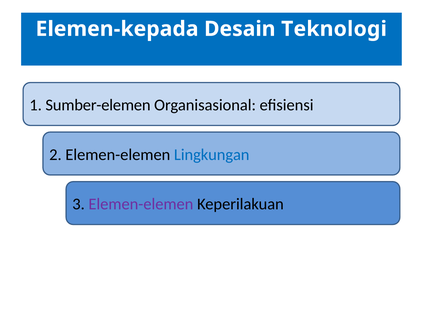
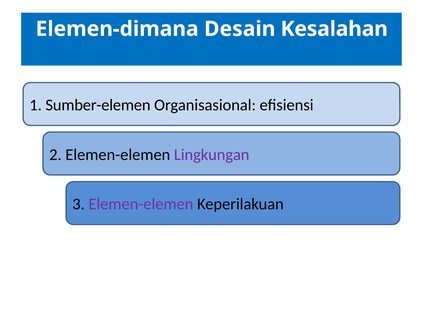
Elemen-kepada: Elemen-kepada -> Elemen-dimana (117, 29)
Teknologi: Teknologi -> Kesalahan (334, 29)
Lingkungan colour: blue -> purple (212, 155)
